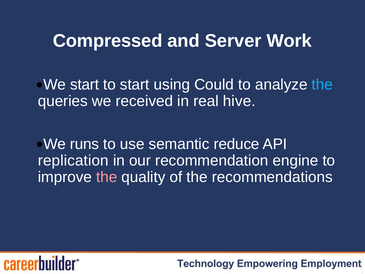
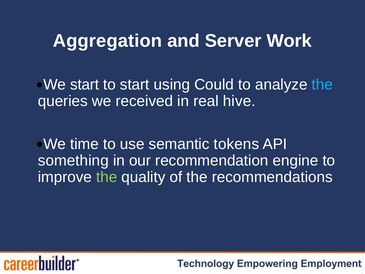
Compressed: Compressed -> Aggregation (108, 41)
runs: runs -> time (84, 144)
reduce: reduce -> tokens (236, 144)
replication: replication -> something (73, 160)
the colour: pink -> light green (107, 177)
